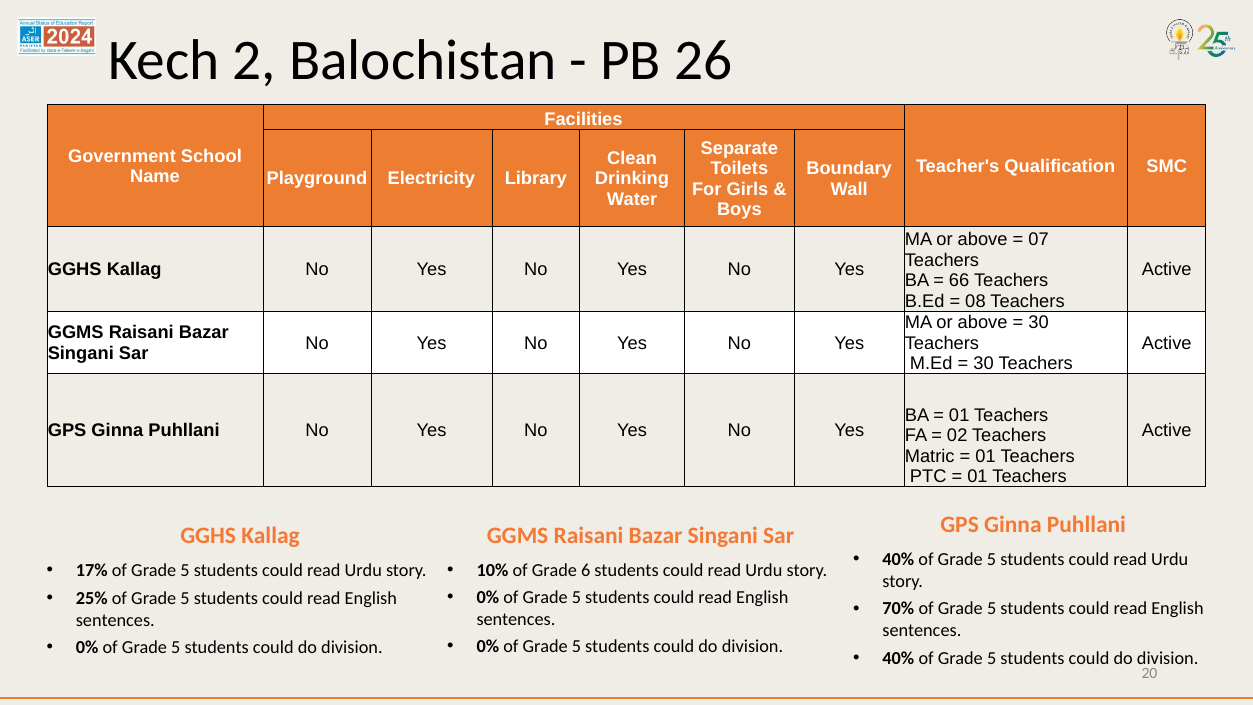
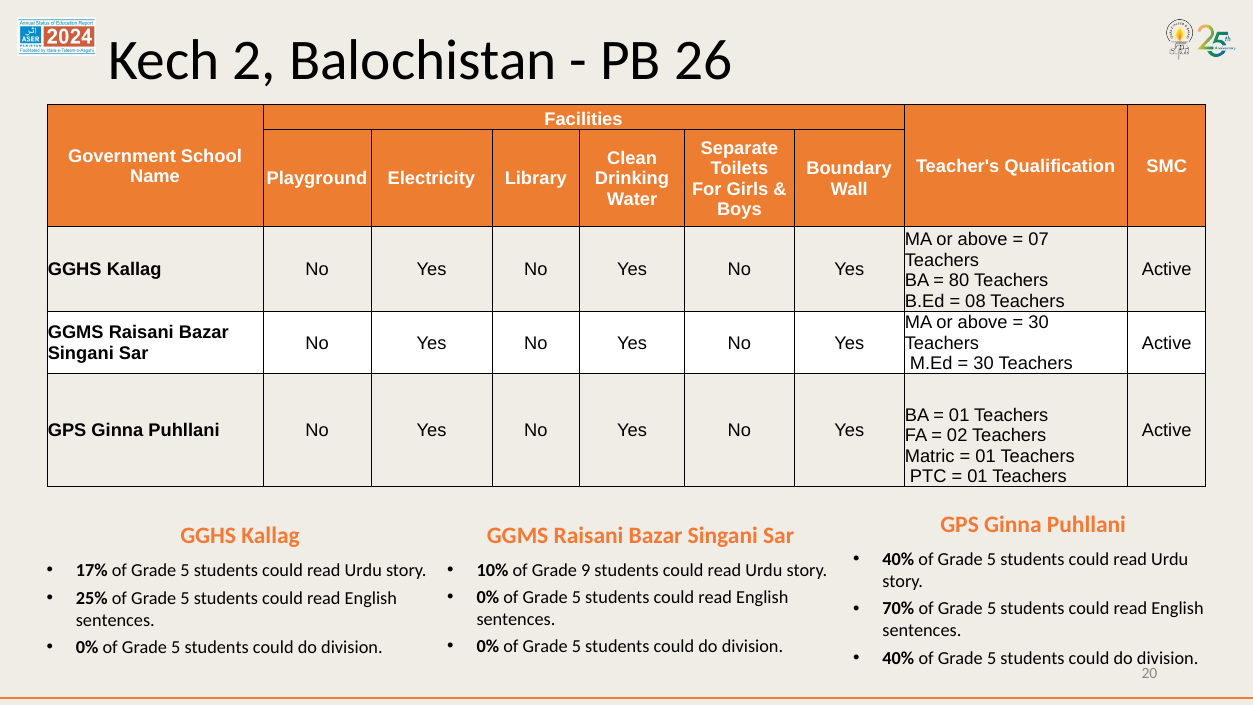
66: 66 -> 80 (959, 281)
6: 6 -> 9 (586, 570)
